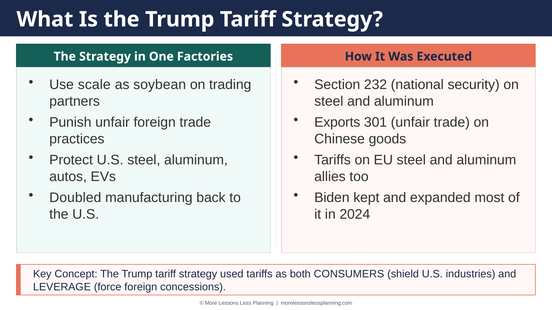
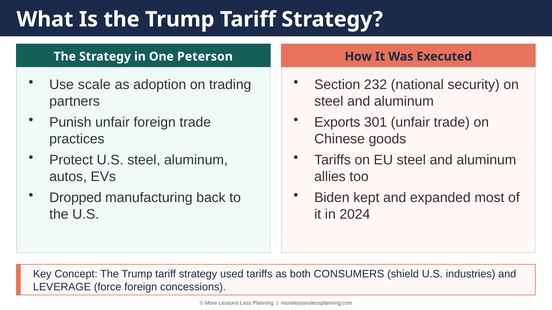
Factories: Factories -> Peterson (205, 57)
soybean: soybean -> adoption (160, 85)
Doubled: Doubled -> Dropped (75, 198)
